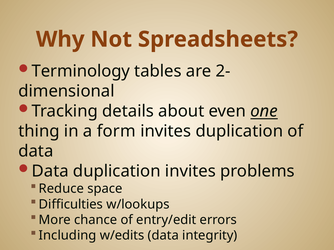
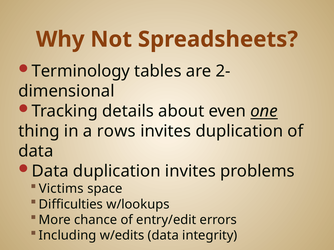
form: form -> rows (116, 131)
Reduce: Reduce -> Victims (61, 189)
